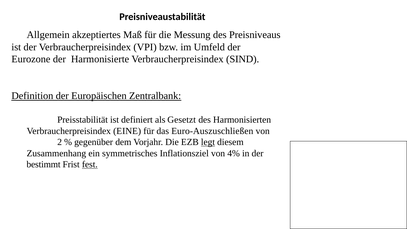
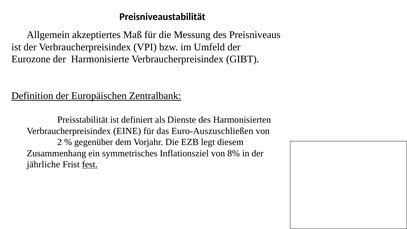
SIND: SIND -> GIBT (243, 59)
Gesetzt: Gesetzt -> Dienste (182, 120)
legt underline: present -> none (208, 142)
4%: 4% -> 8% (234, 153)
bestimmt: bestimmt -> jährliche (43, 164)
